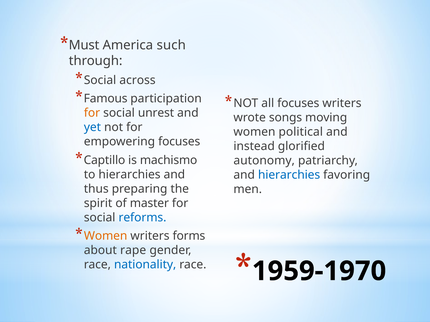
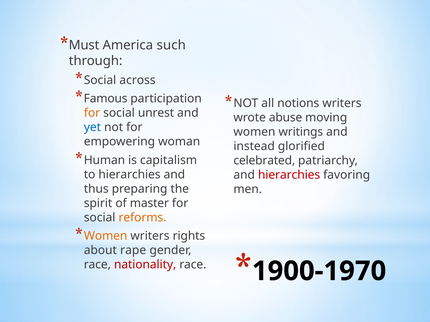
all focuses: focuses -> notions (298, 103)
songs: songs -> abuse (286, 118)
political: political -> writings (301, 132)
empowering focuses: focuses -> woman (179, 142)
Captillo: Captillo -> Human (104, 160)
machismo: machismo -> capitalism (169, 160)
autonomy: autonomy -> celebrated (264, 161)
hierarchies colour: blue -> red (289, 175)
reforms colour: blue -> orange (142, 218)
forms: forms -> rights (189, 236)
1959-1970: 1959-1970 -> 1900-1970 (319, 271)
nationality colour: blue -> red (145, 265)
